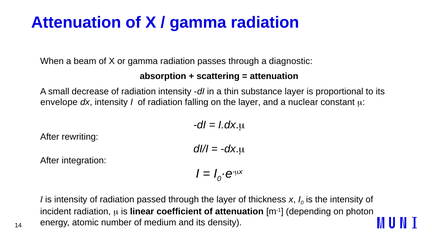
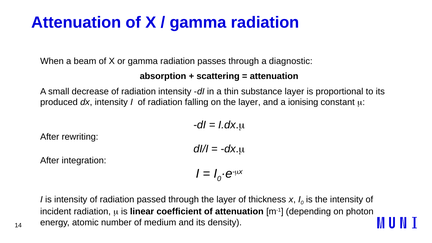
envelope: envelope -> produced (59, 102)
nuclear: nuclear -> ionising (303, 102)
